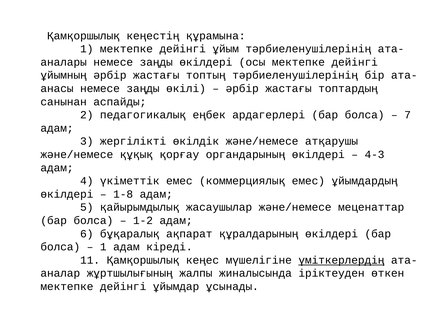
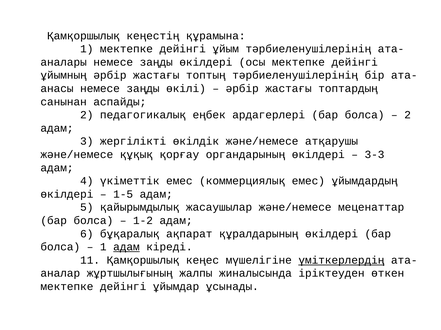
7: 7 -> 2 (408, 115)
4-3: 4-3 -> 3-3 (375, 155)
1-8: 1-8 -> 1-5 (123, 195)
адам underline: none -> present (126, 247)
